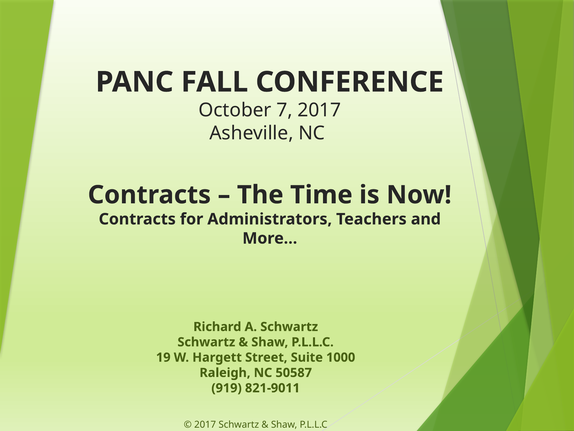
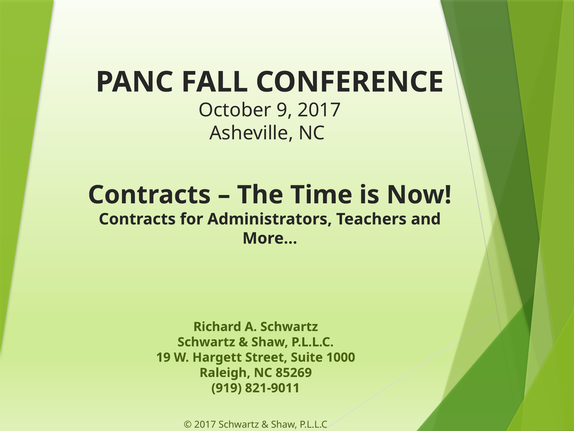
7: 7 -> 9 (284, 110)
50587: 50587 -> 85269 (294, 372)
